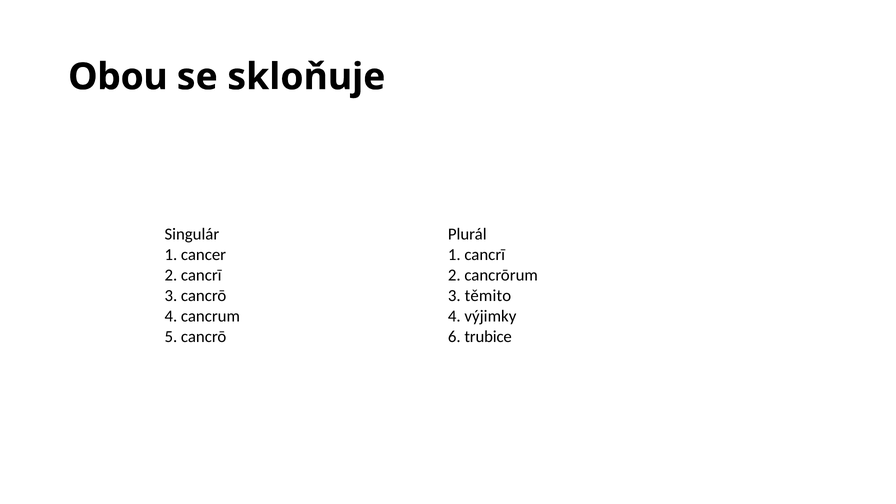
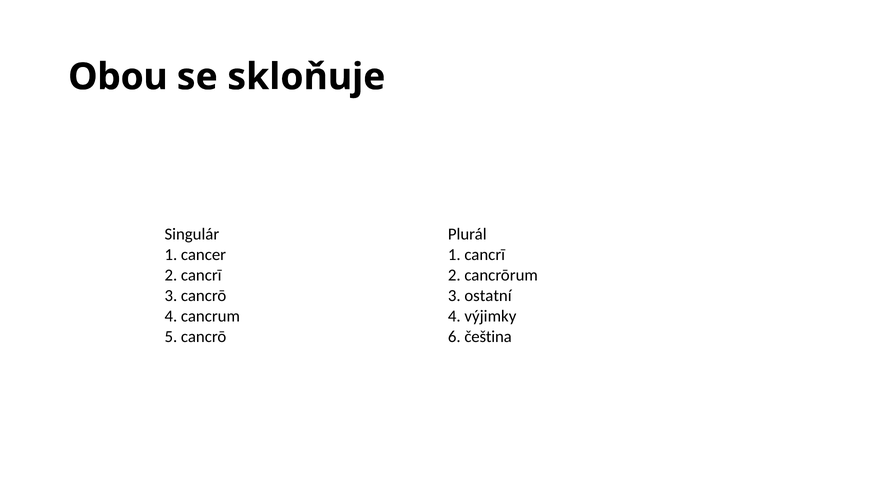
těmito: těmito -> ostatní (488, 296)
trubice: trubice -> čeština (488, 337)
